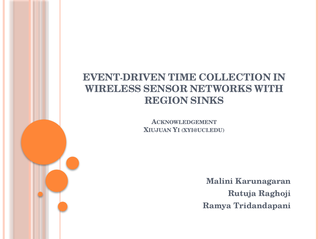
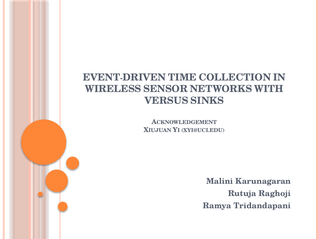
REGION: REGION -> VERSUS (166, 100)
